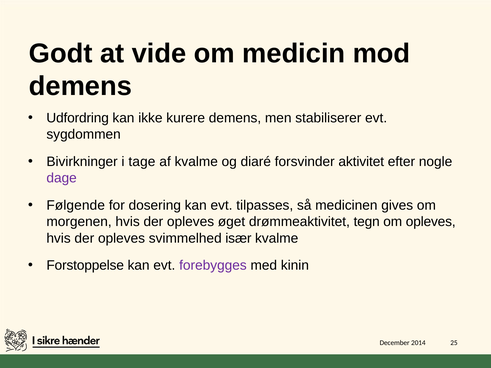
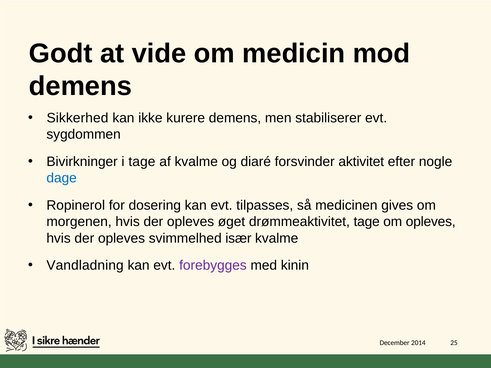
Udfordring: Udfordring -> Sikkerhed (77, 118)
dage colour: purple -> blue (62, 178)
Følgende: Følgende -> Ropinerol (76, 206)
drømmeaktivitet tegn: tegn -> tage (367, 222)
Forstoppelse: Forstoppelse -> Vandladning (85, 266)
